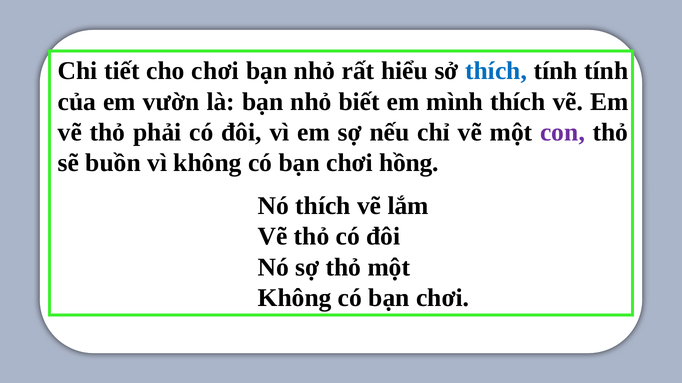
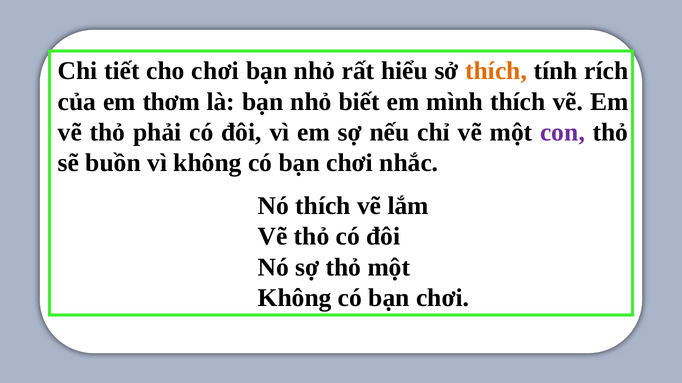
thích colour: blue -> orange (496, 71)
tính tính: tính -> rích (606, 71)
vườn: vườn -> thơm (171, 102)
hồng: hồng -> nhắc (409, 163)
